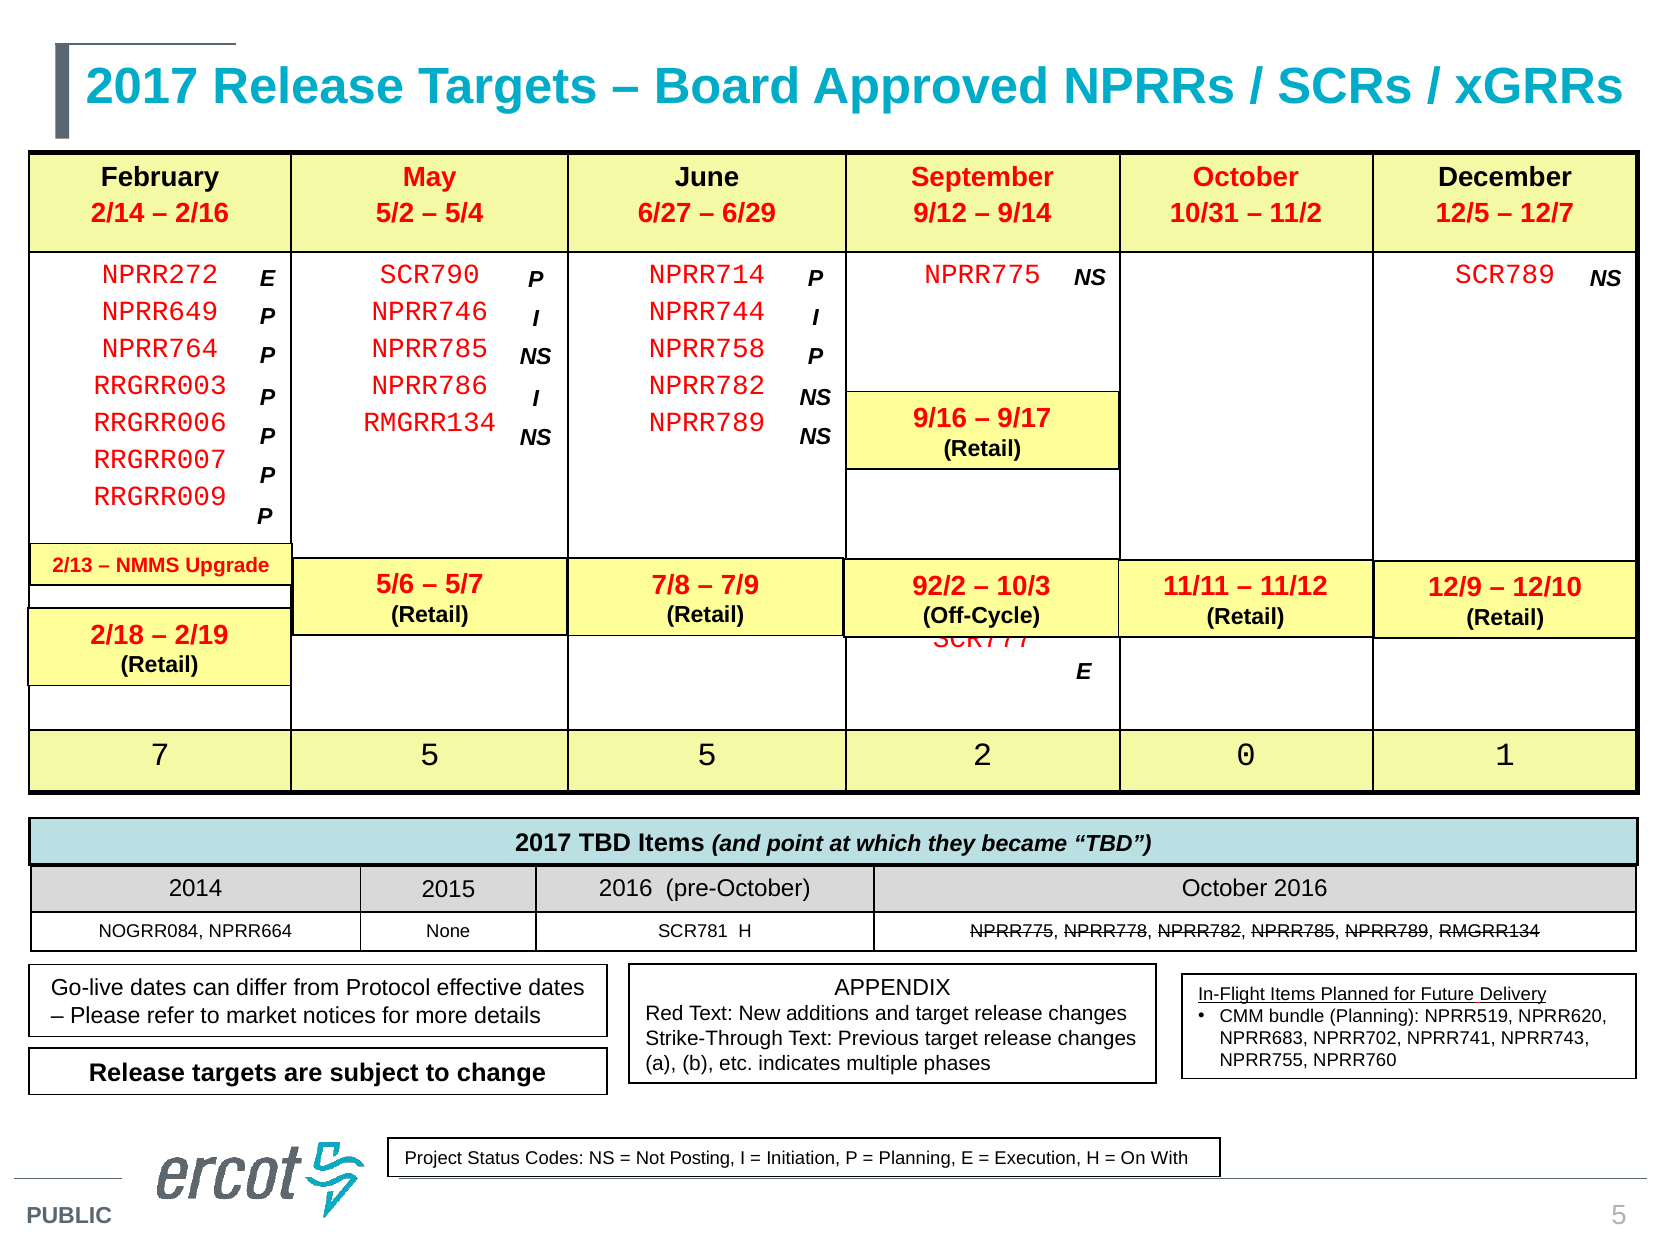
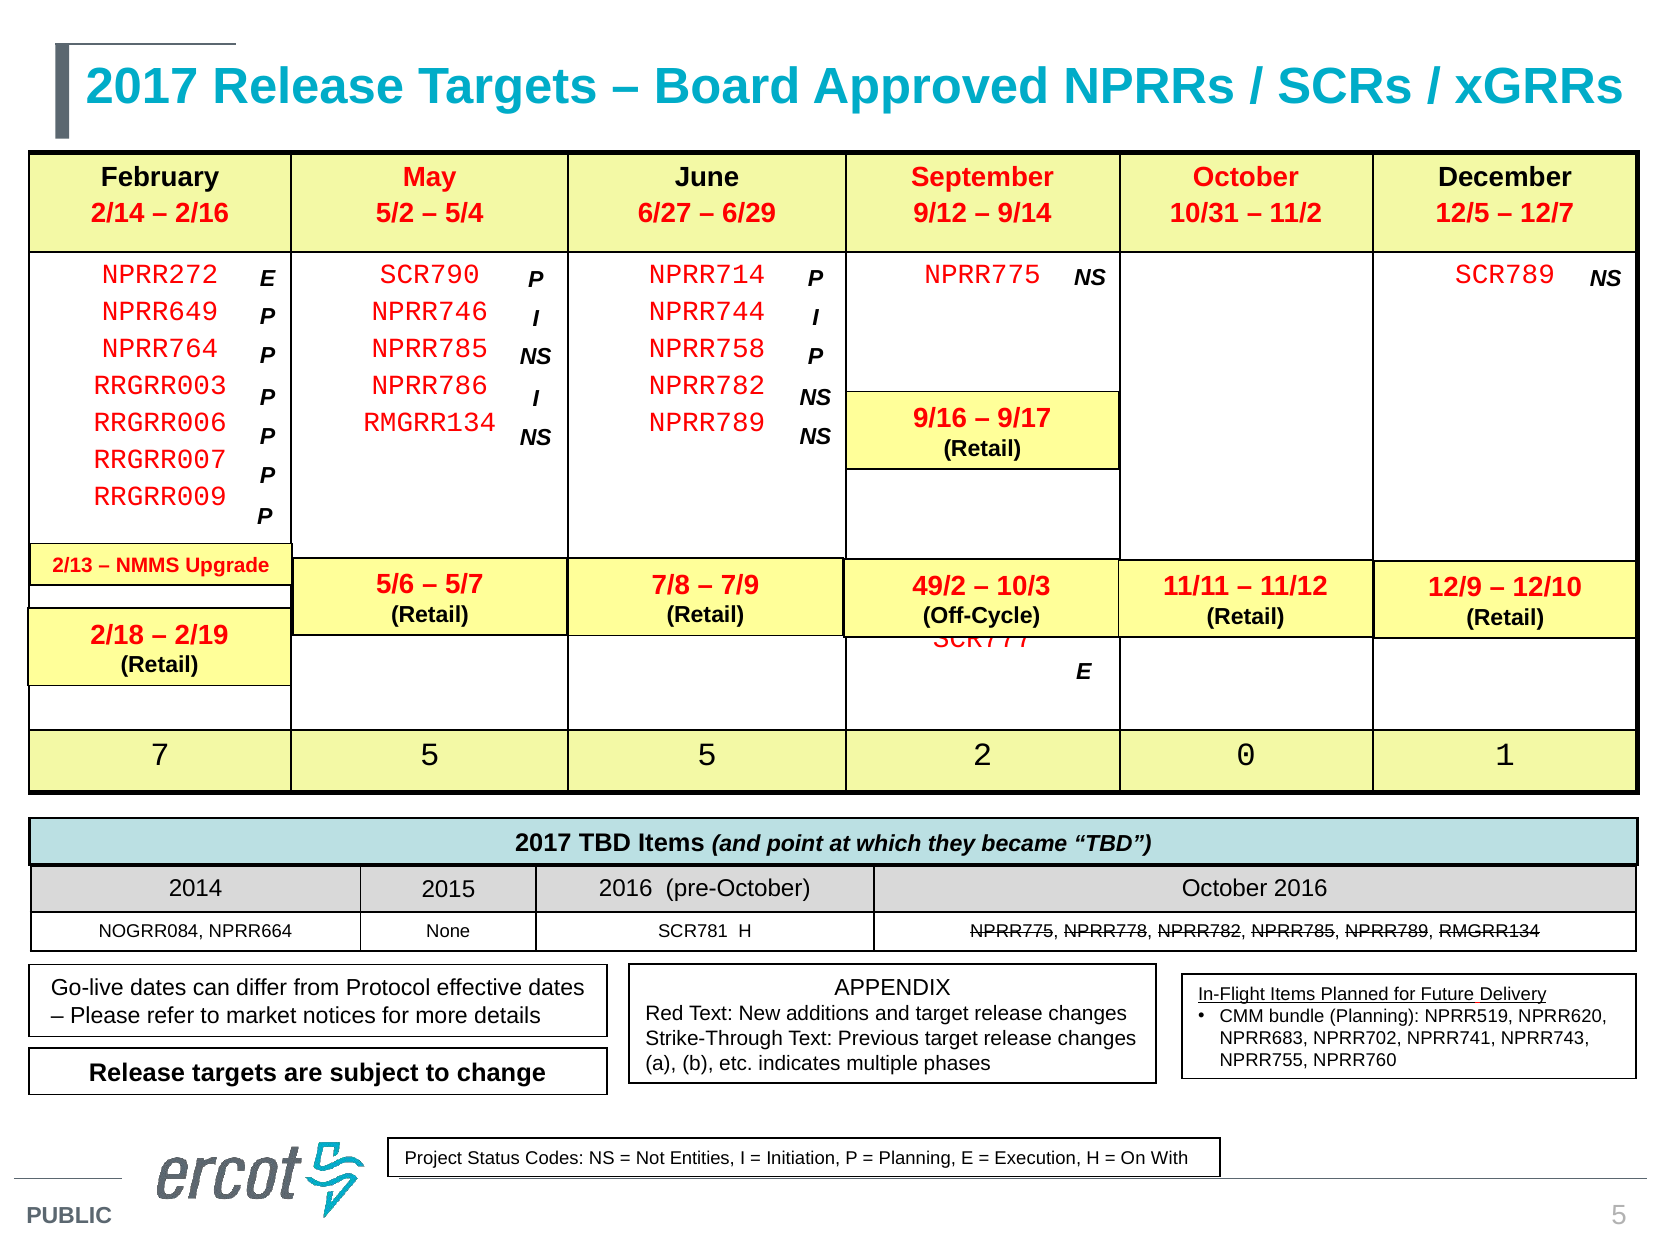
92/2: 92/2 -> 49/2 (939, 586)
Posting: Posting -> Entities (702, 1159)
